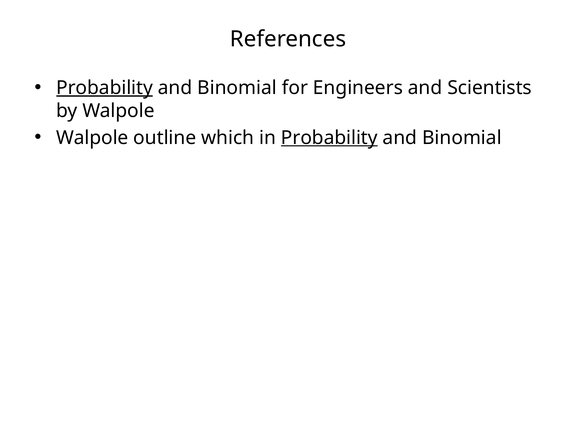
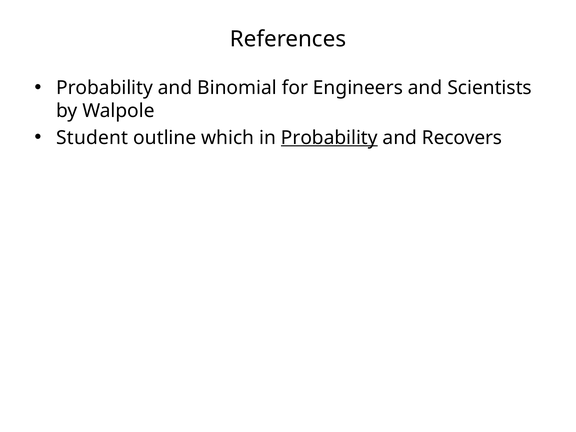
Probability underline: present -> none (105, 88)
Walpole: Walpole -> Student (92, 138)
Binomial: Binomial -> Recovers (462, 138)
